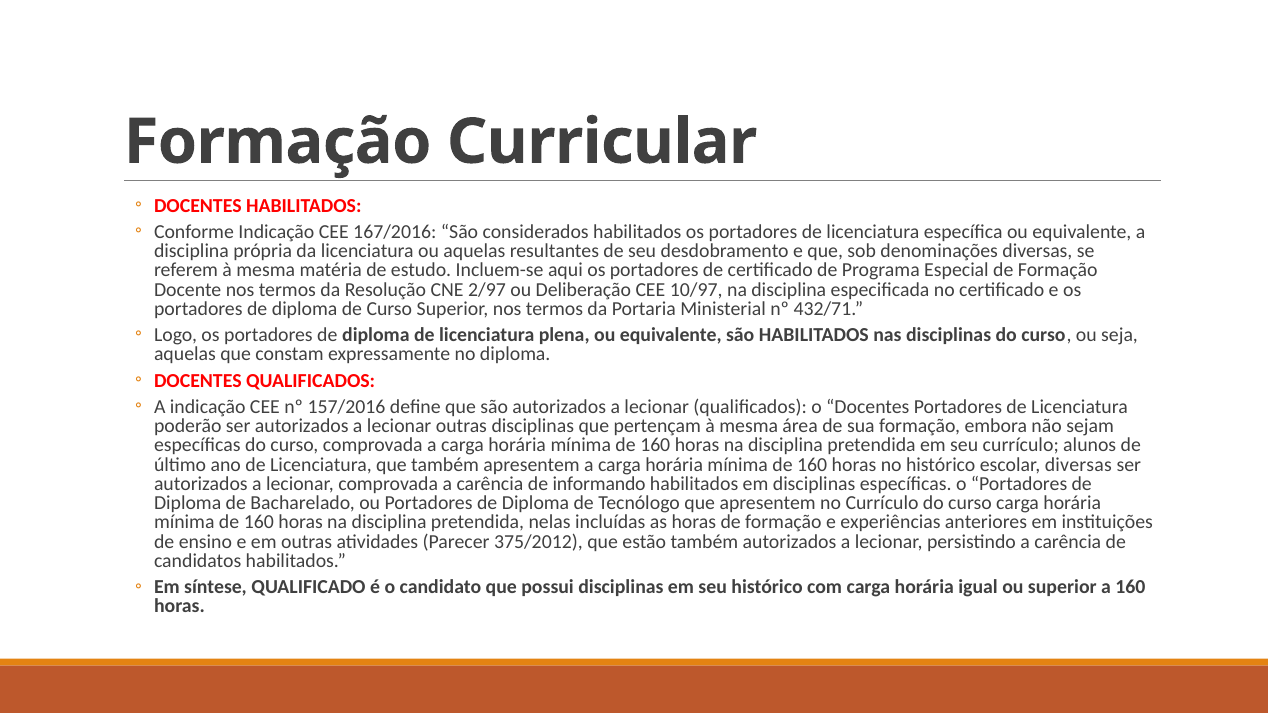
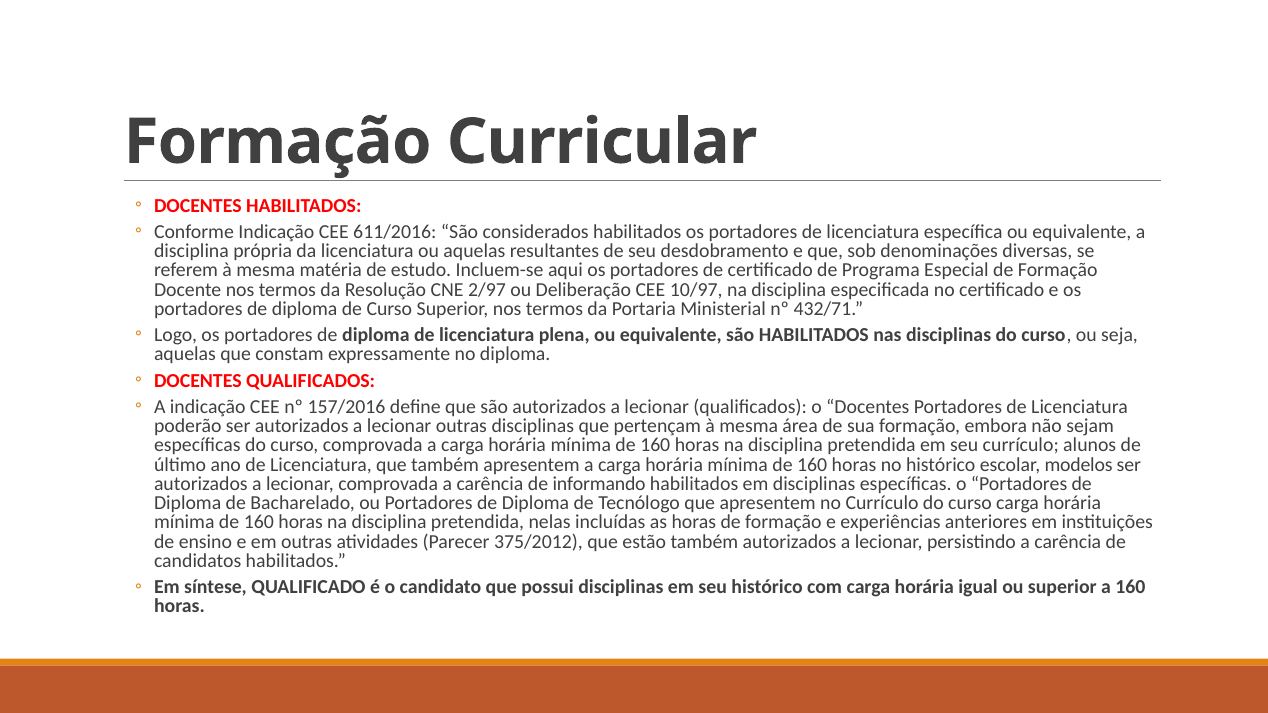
167/2016: 167/2016 -> 611/2016 (395, 232)
escolar diversas: diversas -> modelos (1079, 465)
